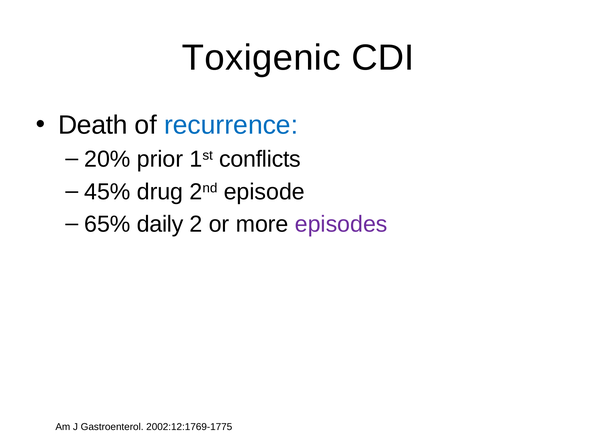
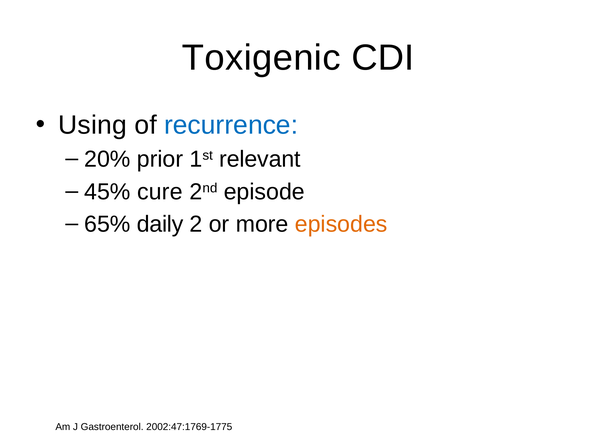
Death: Death -> Using (93, 125)
conflicts: conflicts -> relevant (260, 159)
drug: drug -> cure (160, 192)
episodes colour: purple -> orange (341, 224)
2002:12:1769-1775: 2002:12:1769-1775 -> 2002:47:1769-1775 (189, 427)
